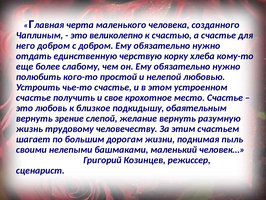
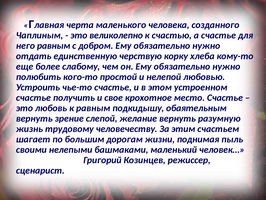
него добром: добром -> равным (54, 46)
к близкое: близкое -> равным (93, 108)
